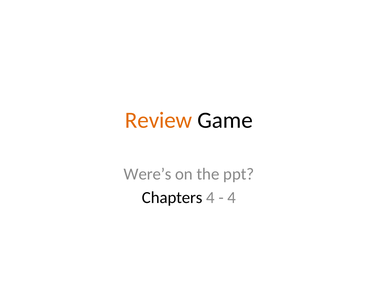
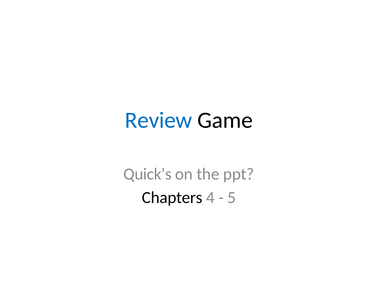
Review colour: orange -> blue (159, 120)
Were’s: Were’s -> Quick’s (148, 174)
4: 4 -> 5 (232, 197)
